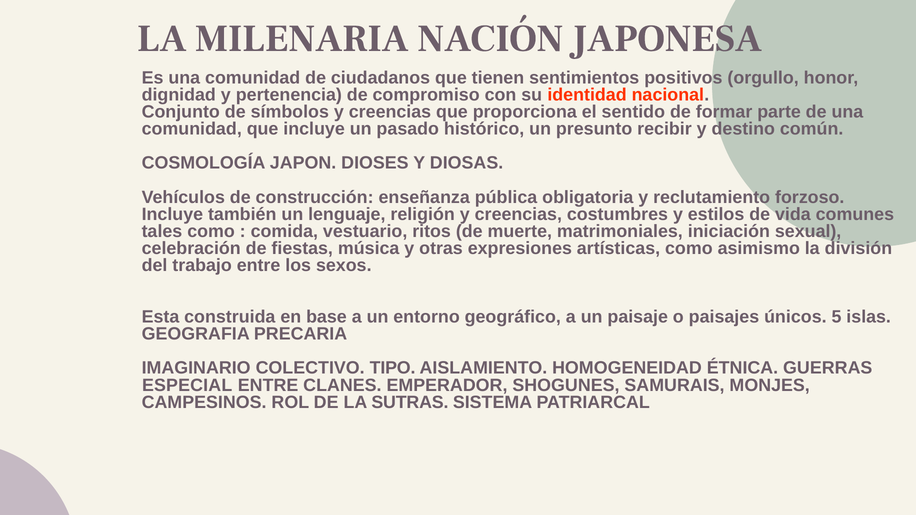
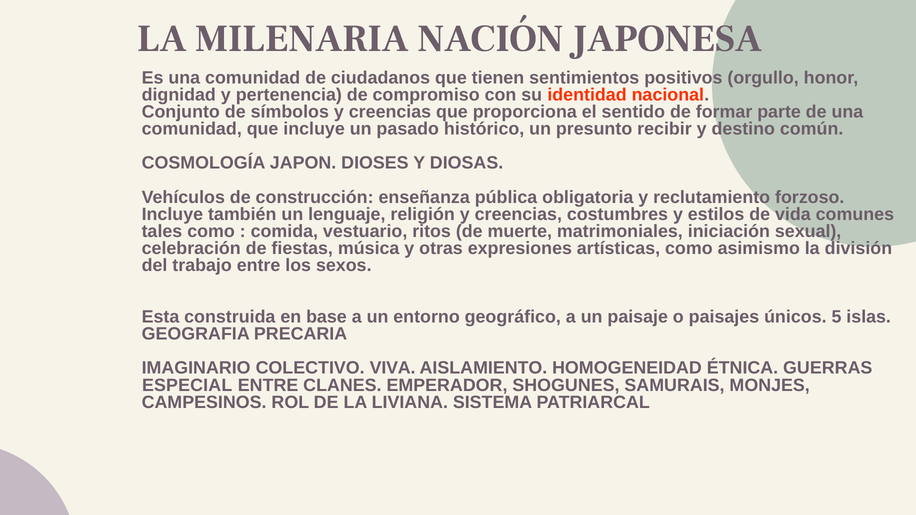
TIPO: TIPO -> VIVA (393, 368)
SUTRAS: SUTRAS -> LIVIANA (410, 402)
